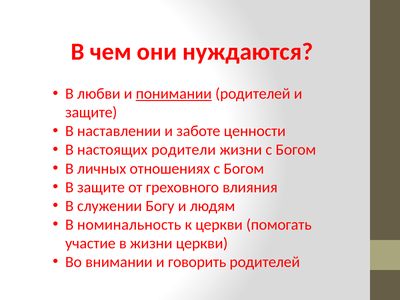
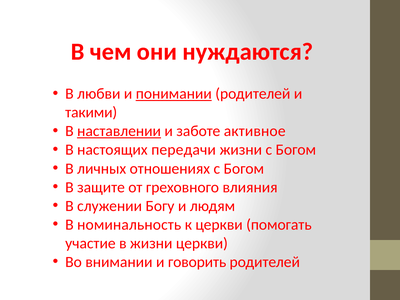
защите: защите -> такими (91, 113)
наставлении underline: none -> present (119, 131)
ценности: ценности -> активное (255, 131)
родители: родители -> передачи (184, 150)
